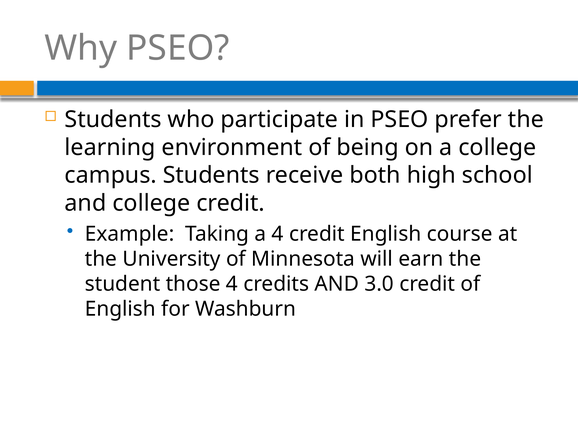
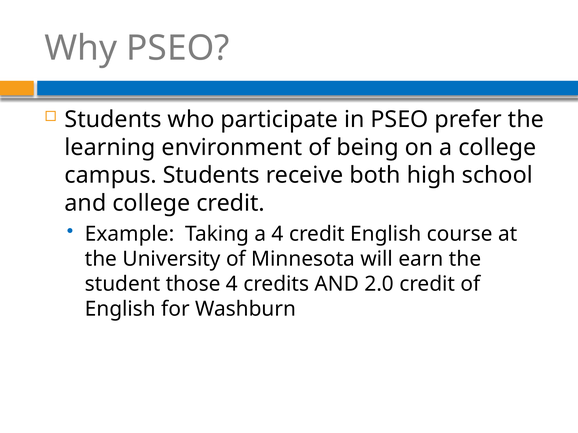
3.0: 3.0 -> 2.0 (379, 284)
